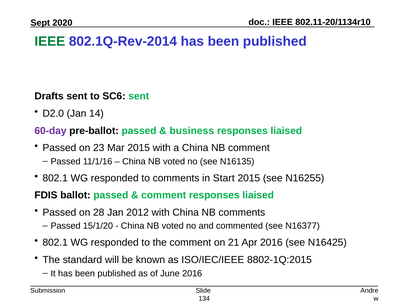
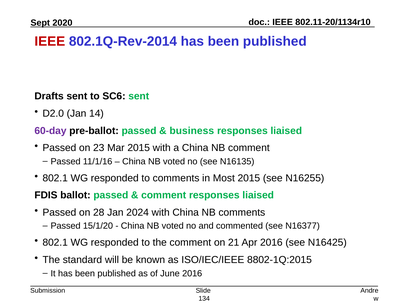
IEEE colour: green -> red (50, 41)
Start: Start -> Most (224, 178)
2012: 2012 -> 2024 (138, 213)
